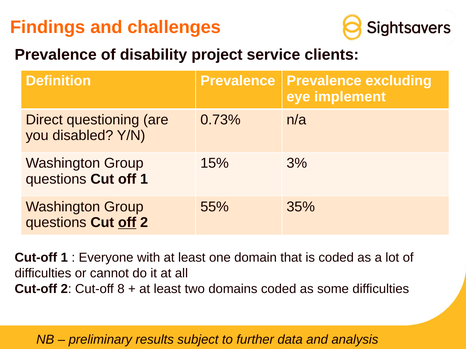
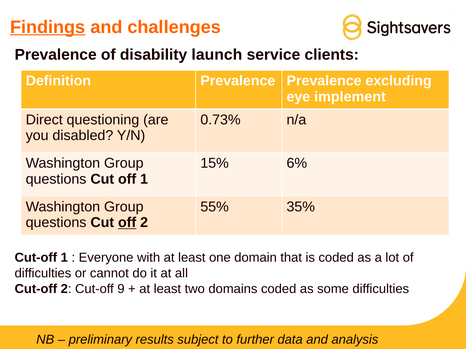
Findings underline: none -> present (48, 27)
project: project -> launch (217, 55)
3%: 3% -> 6% (297, 163)
8: 8 -> 9 (121, 289)
